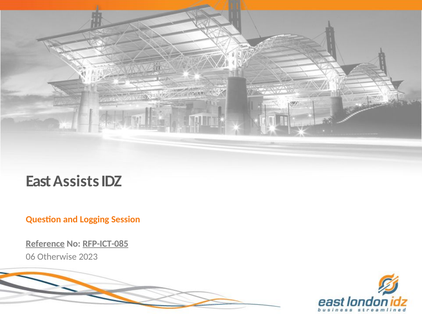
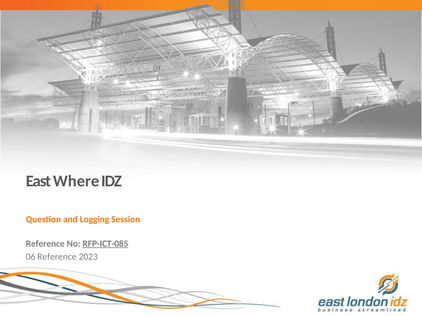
Assists: Assists -> Where (76, 181)
Reference underline: present -> none (45, 244)
06 Otherwise: Otherwise -> Reference (57, 257)
